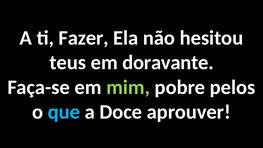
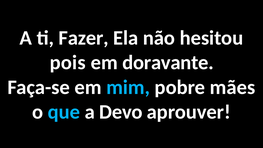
teus: teus -> pois (68, 63)
mim colour: light green -> light blue (128, 87)
pelos: pelos -> mães (232, 87)
Doce: Doce -> Devo (121, 112)
